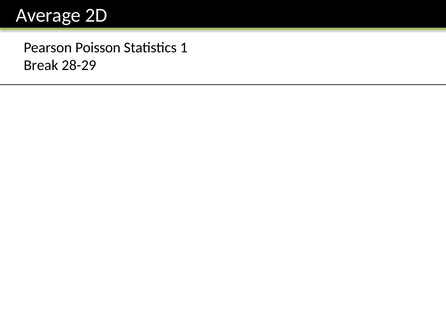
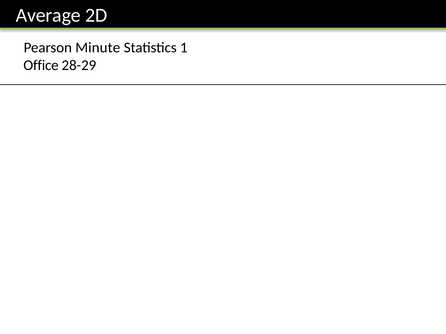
Poisson: Poisson -> Minute (98, 48)
Break: Break -> Office (41, 65)
